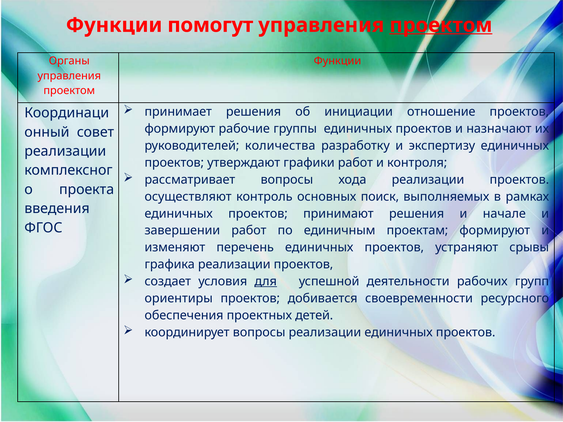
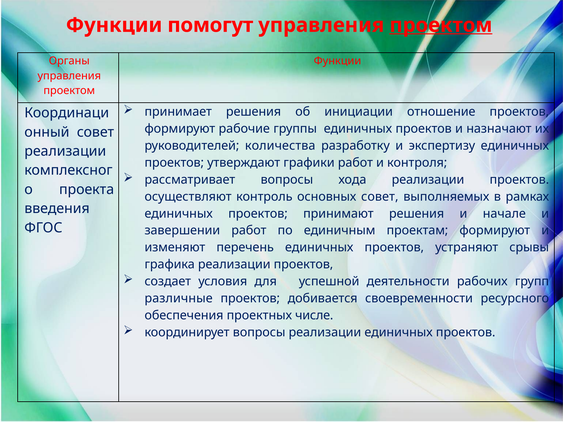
основных поиск: поиск -> совет (380, 197)
для underline: present -> none (266, 282)
ориентиры: ориентиры -> различные (179, 299)
детей: детей -> числе (314, 316)
